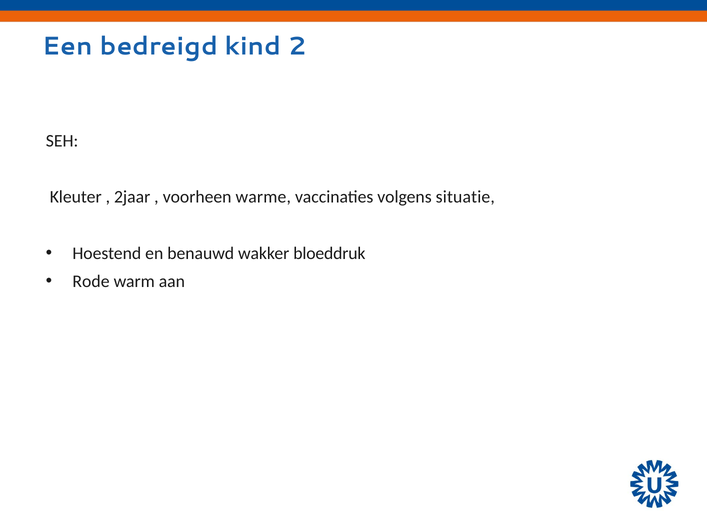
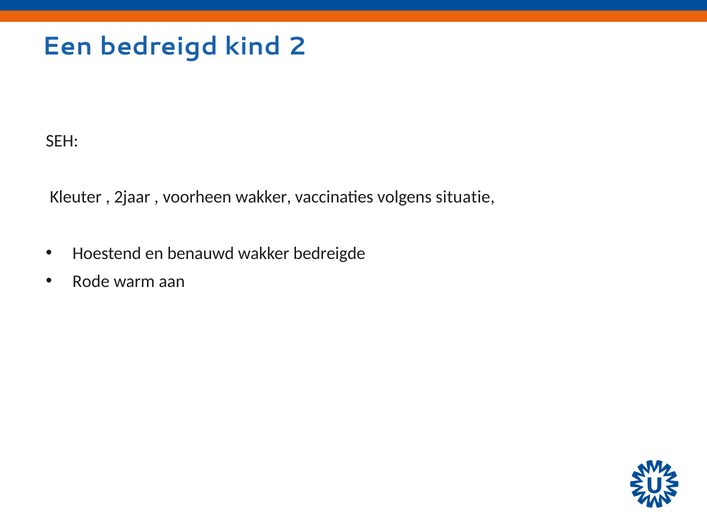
voorheen warme: warme -> wakker (263, 197)
bloeddruk: bloeddruk -> bedreigde (329, 253)
